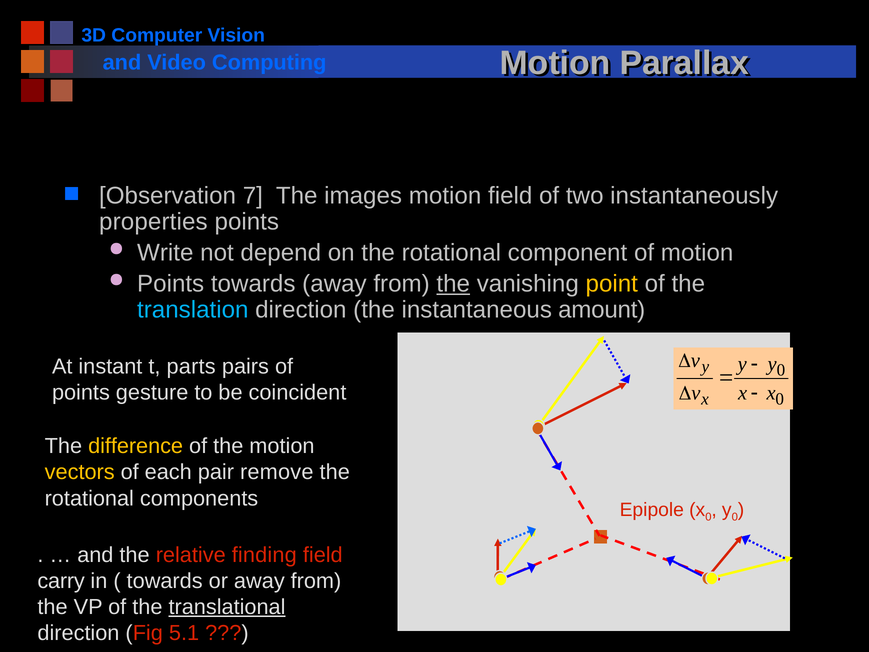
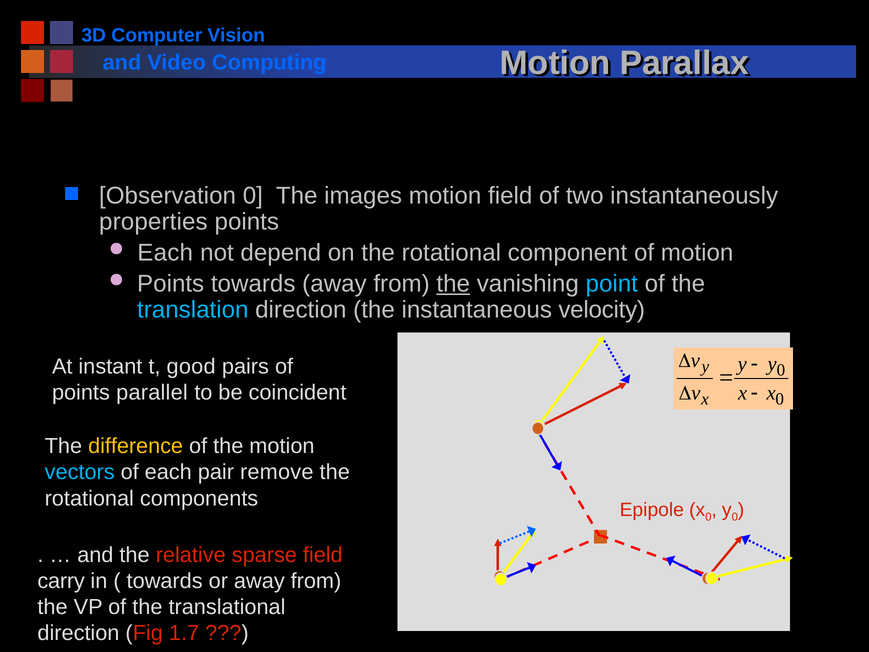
Observation 7: 7 -> 0 (253, 196)
Write: Write -> Each (165, 253)
point colour: yellow -> light blue (612, 284)
amount: amount -> velocity (602, 310)
parts: parts -> good (191, 366)
gesture: gesture -> parallel (152, 392)
vectors colour: yellow -> light blue (80, 472)
finding: finding -> sparse (264, 555)
translational underline: present -> none (227, 607)
5.1: 5.1 -> 1.7 (184, 633)
